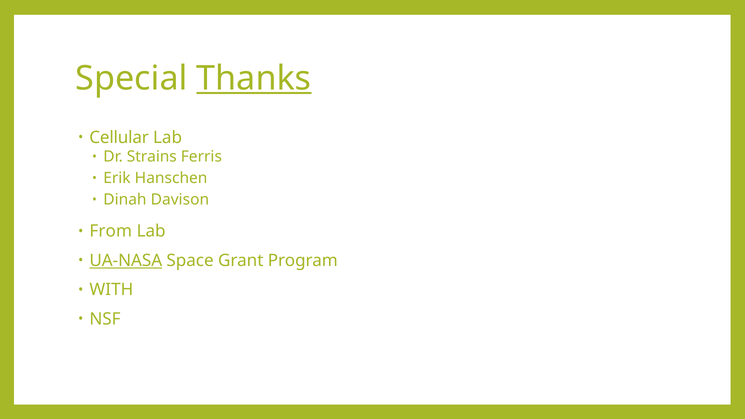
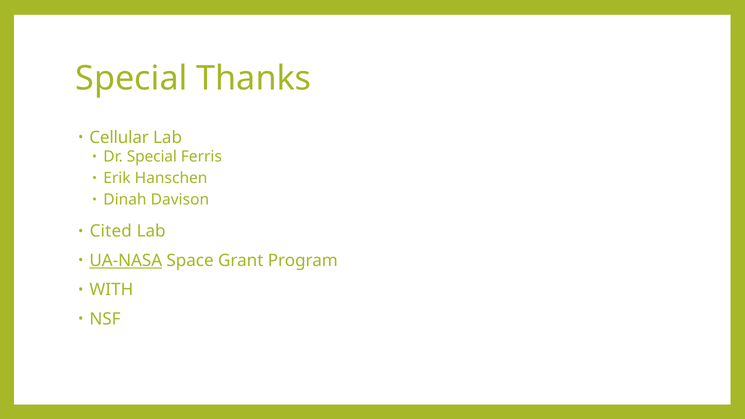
Thanks underline: present -> none (254, 78)
Dr Strains: Strains -> Special (152, 157)
From: From -> Cited (111, 231)
